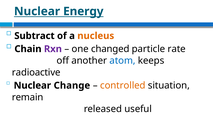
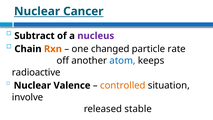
Energy: Energy -> Cancer (83, 11)
nucleus colour: orange -> purple (96, 36)
Rxn colour: purple -> orange (53, 49)
Change: Change -> Valence (72, 85)
remain: remain -> involve (28, 97)
useful: useful -> stable (138, 109)
